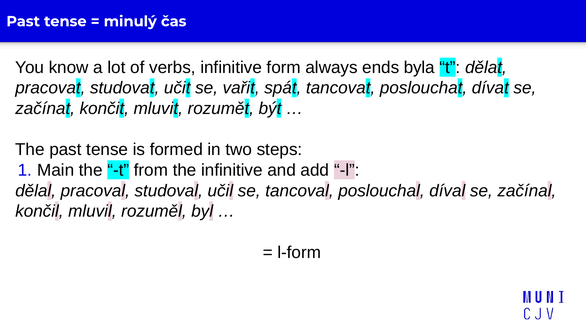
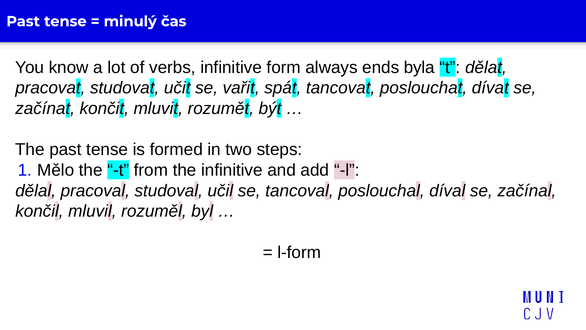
Main: Main -> Mělo (56, 170)
